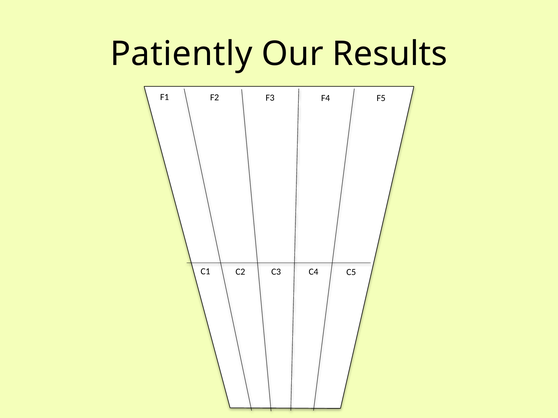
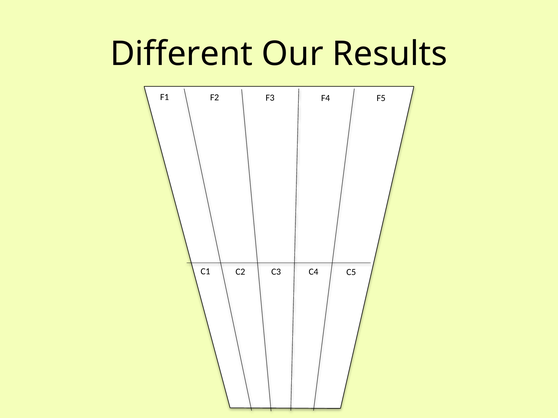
Patiently: Patiently -> Different (181, 54)
